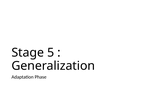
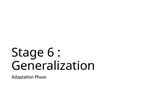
5: 5 -> 6 (51, 53)
